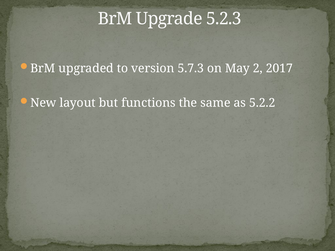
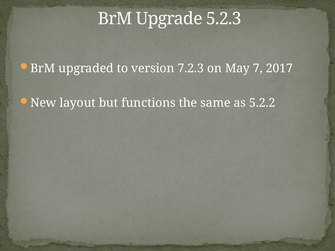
5.7.3: 5.7.3 -> 7.2.3 (191, 68)
2: 2 -> 7 (258, 68)
